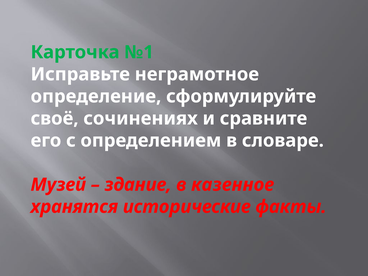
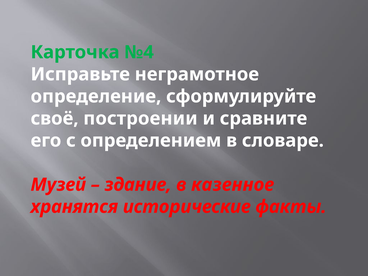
№1: №1 -> №4 (139, 52)
сочинениях: сочинениях -> построении (140, 118)
